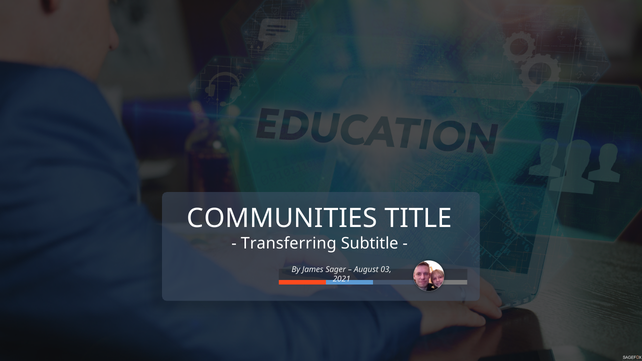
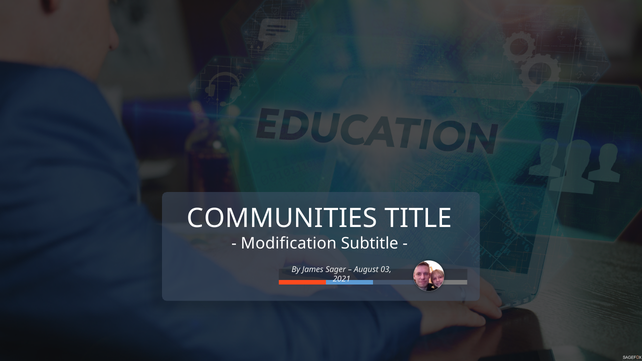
Transferring: Transferring -> Modification (289, 243)
